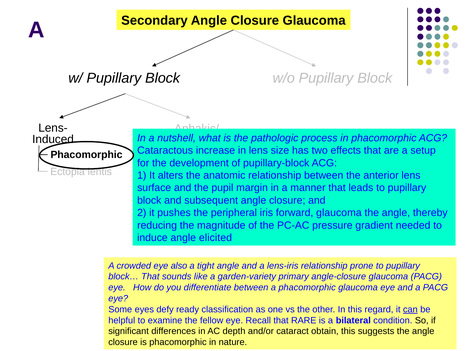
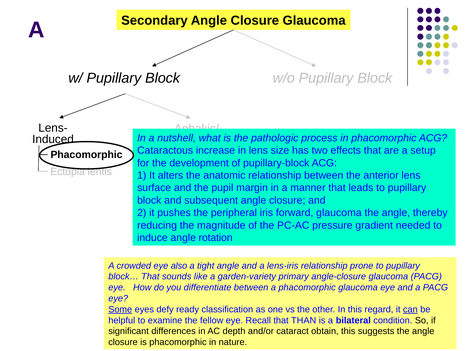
elicited: elicited -> rotation (216, 238)
Some underline: none -> present (120, 309)
RARE: RARE -> THAN (304, 320)
